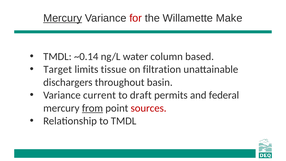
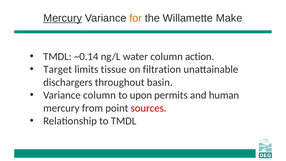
for colour: red -> orange (136, 18)
based: based -> action (200, 56)
Variance current: current -> column (99, 95)
draft: draft -> upon (141, 95)
federal: federal -> human (224, 95)
from underline: present -> none (92, 108)
